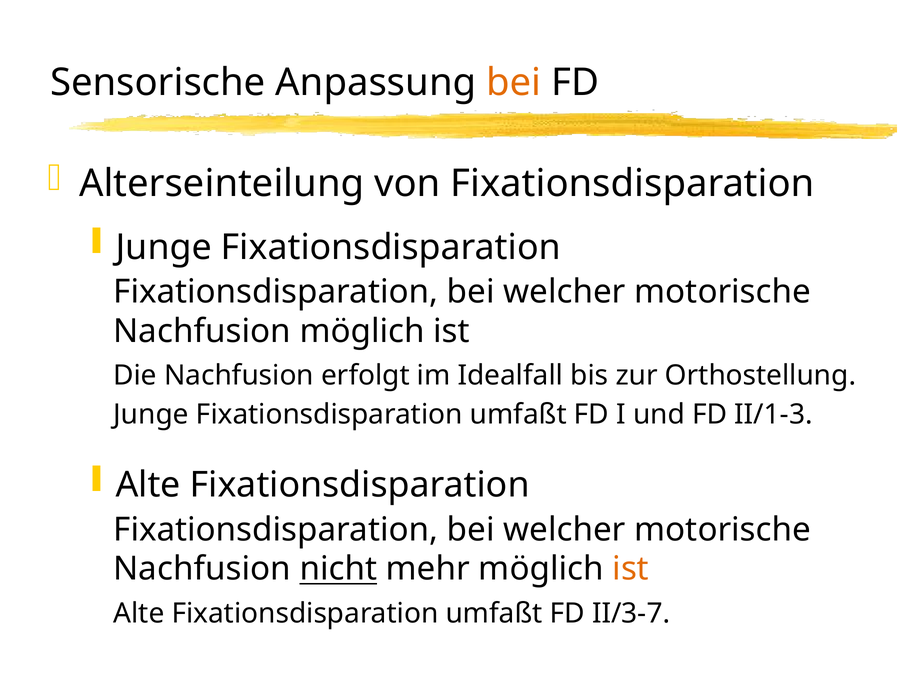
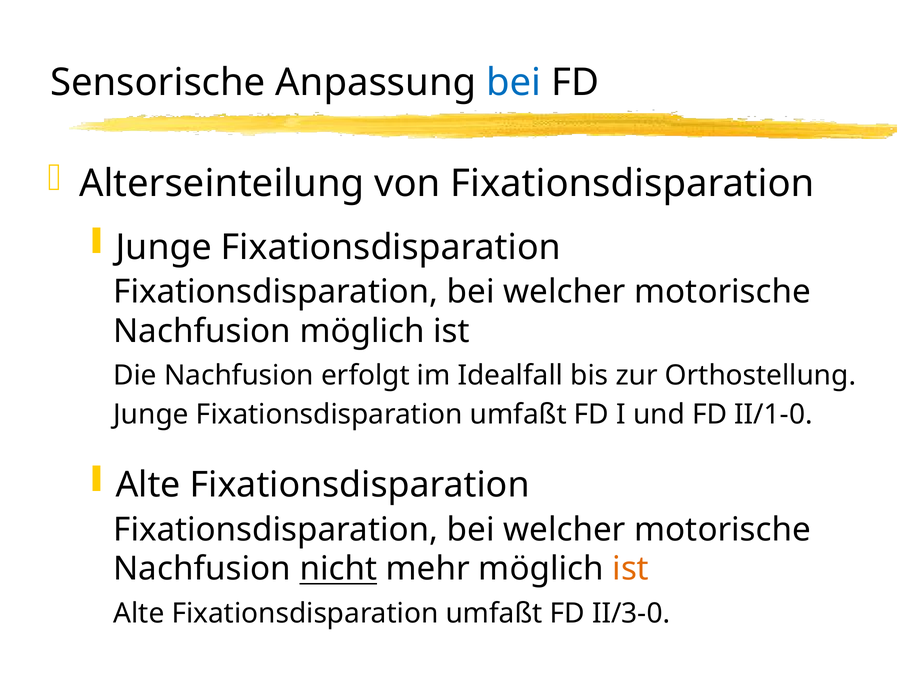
bei colour: orange -> blue (514, 82)
II/1-3: II/1-3 -> II/1-0 (774, 414)
II/3-7: II/3-7 -> II/3-0 (631, 613)
